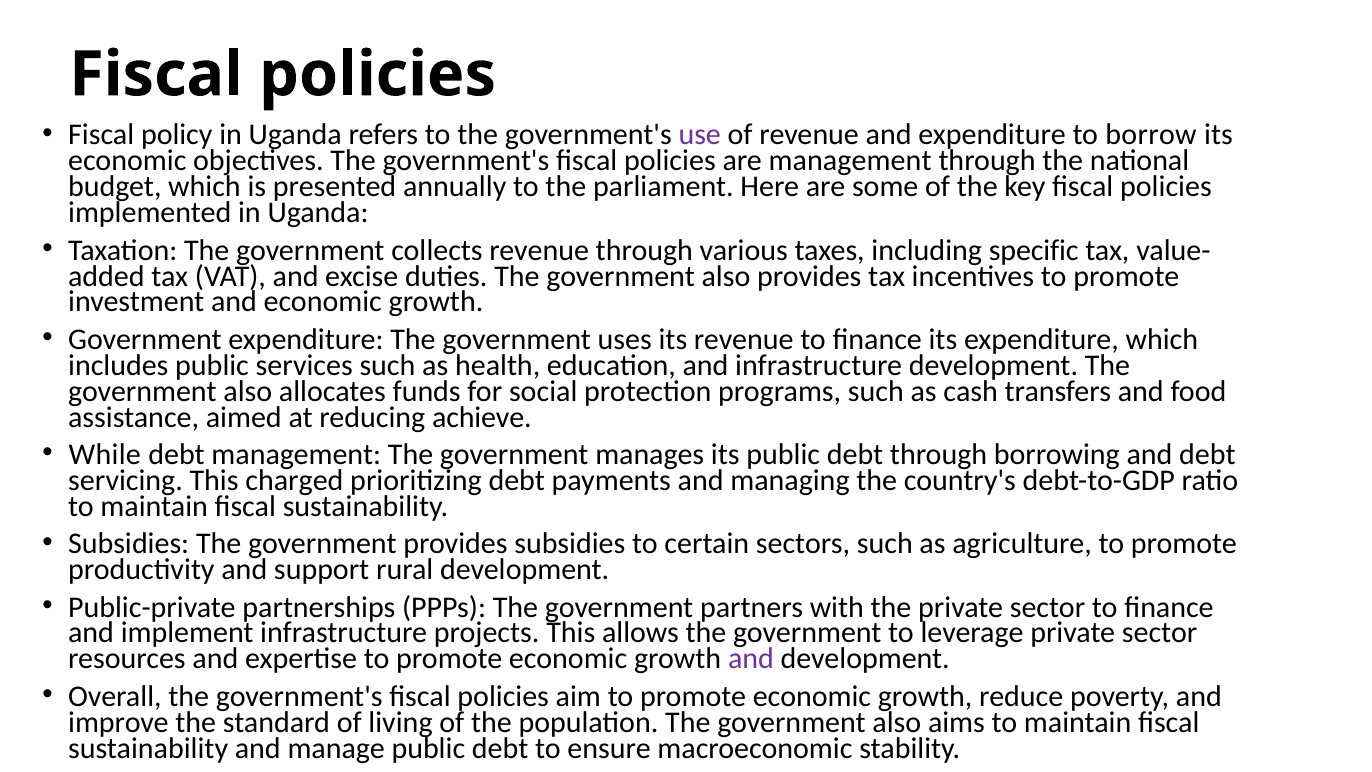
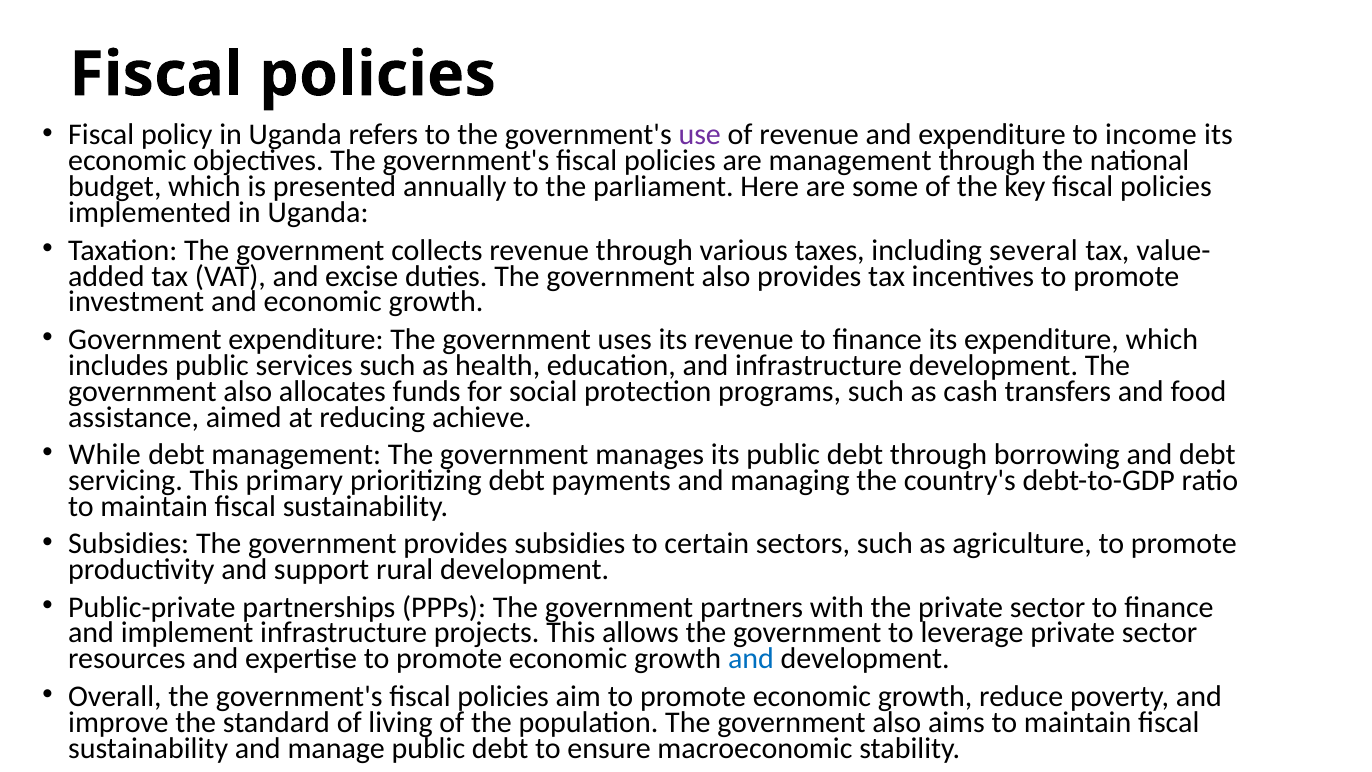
borrow: borrow -> income (1151, 135)
specific: specific -> several (1033, 250)
charged: charged -> primary (294, 480)
and colour: purple -> blue (751, 659)
